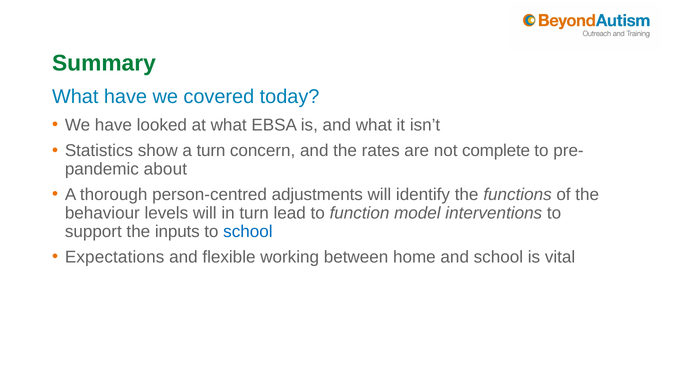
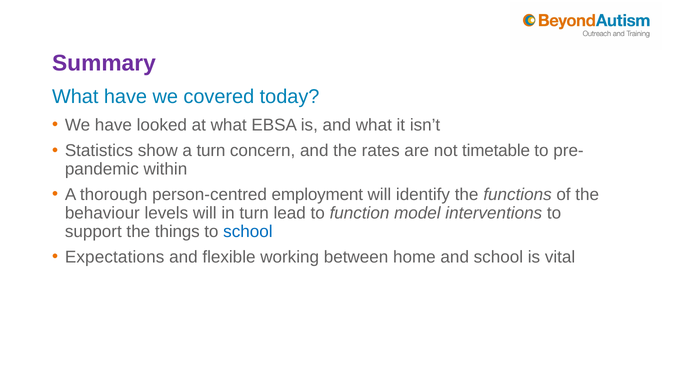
Summary colour: green -> purple (104, 63)
complete: complete -> timetable (496, 151)
about: about -> within (165, 169)
adjustments: adjustments -> employment (317, 195)
inputs: inputs -> things (177, 232)
